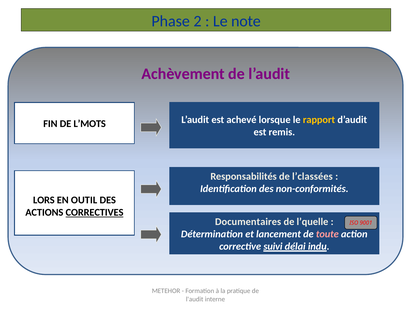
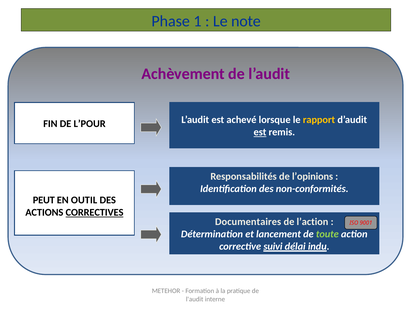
2: 2 -> 1 (198, 21)
L’MOTS: L’MOTS -> L’POUR (90, 124)
est underline: none -> present (260, 132)
l’classées: l’classées -> l’opinions (313, 176)
LORS: LORS -> PEUT (44, 200)
l’quelle: l’quelle -> l’action (312, 221)
toute colour: pink -> light green (327, 234)
